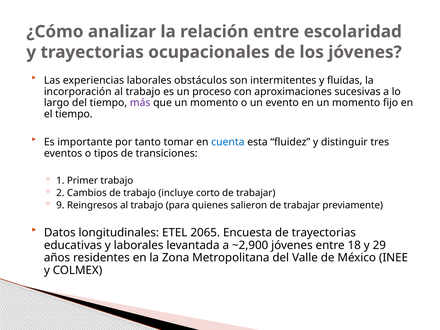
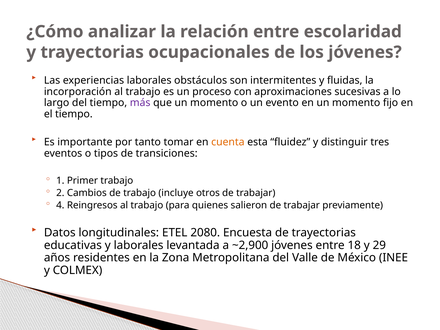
cuenta colour: blue -> orange (228, 142)
corto: corto -> otros (208, 193)
9: 9 -> 4 (60, 205)
2065: 2065 -> 2080 (205, 233)
